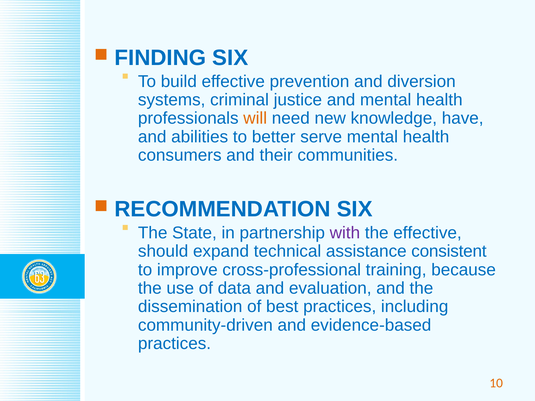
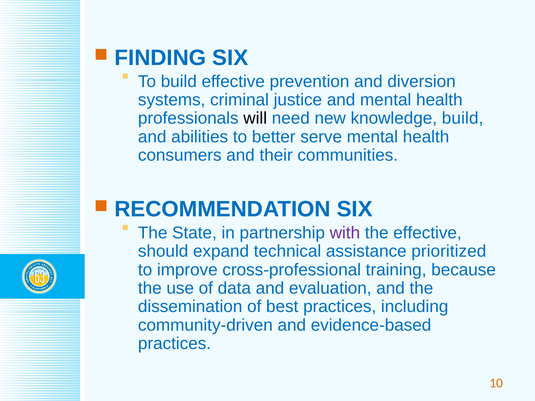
will colour: orange -> black (255, 118)
knowledge have: have -> build (463, 118)
consistent: consistent -> prioritized (449, 252)
